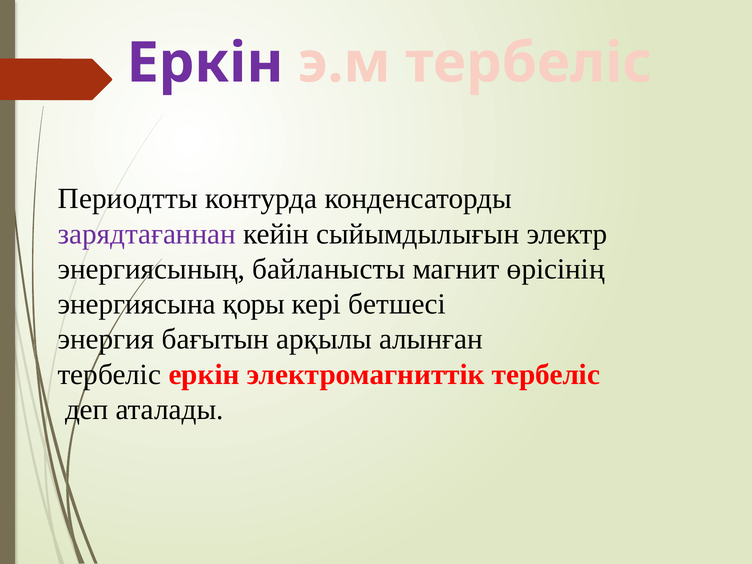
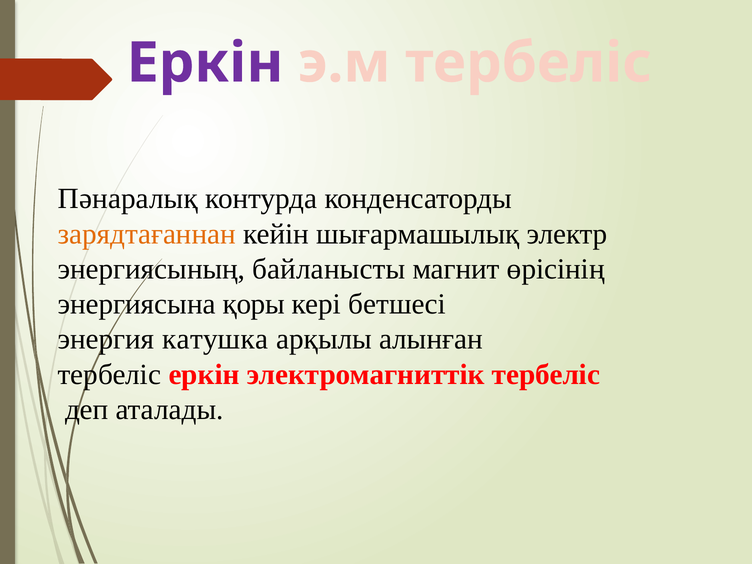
Периодтты: Периодтты -> Пәнаралық (128, 199)
зарядтағаннан colour: purple -> orange (147, 234)
сыйымдылығын: сыйымдылығын -> шығармашылық (418, 234)
бағытын: бағытын -> катушка (215, 339)
